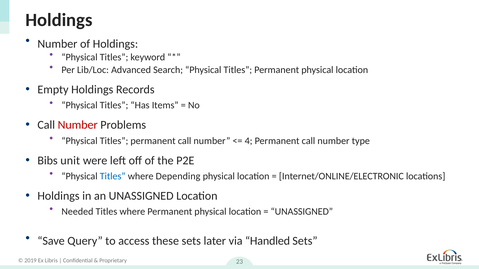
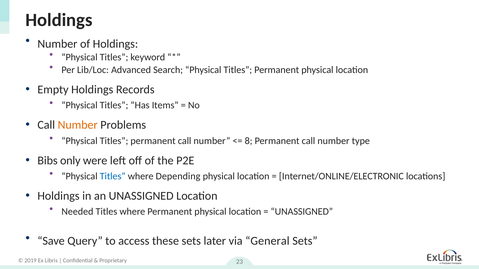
Number colour: red -> orange (78, 125)
4: 4 -> 8 (249, 141)
unit: unit -> only (70, 161)
Handled: Handled -> General (267, 241)
